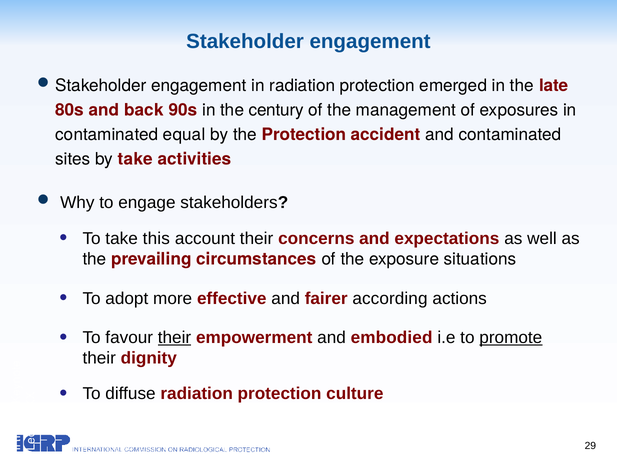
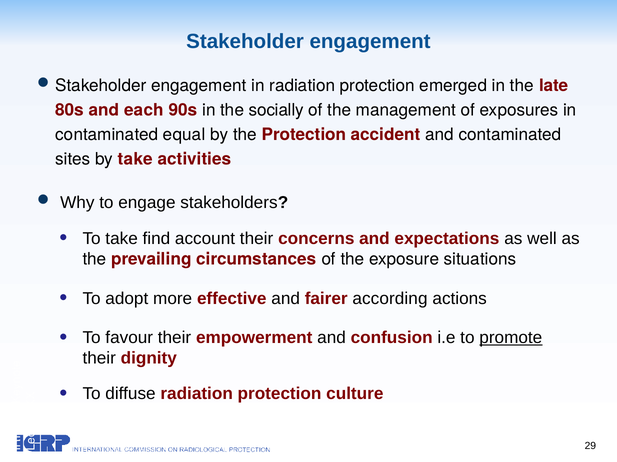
back: back -> each (144, 110)
century: century -> socially (276, 110)
this: this -> find (156, 239)
their underline: present -> none (175, 338)
embodied: embodied -> confusion (392, 338)
